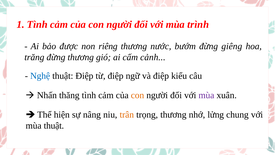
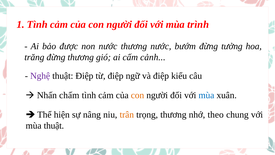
non riêng: riêng -> nước (108, 46)
giêng: giêng -> tưởng (232, 46)
Nghệ colour: blue -> purple (40, 76)
thăng: thăng -> chấm (69, 95)
mùa colour: purple -> blue (206, 95)
lửng: lửng -> theo (216, 114)
